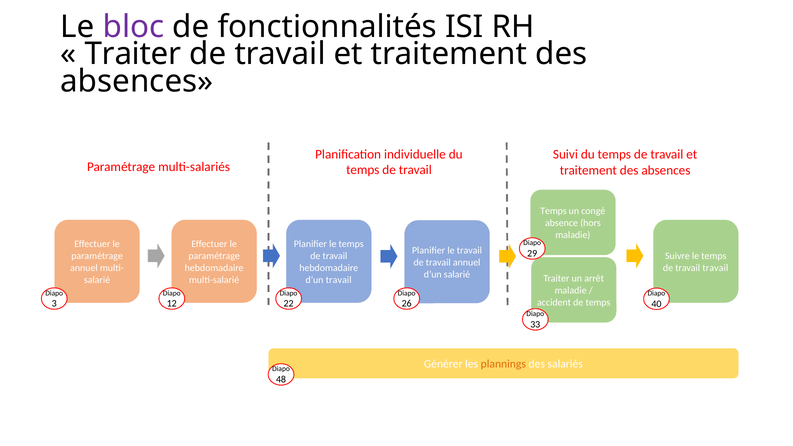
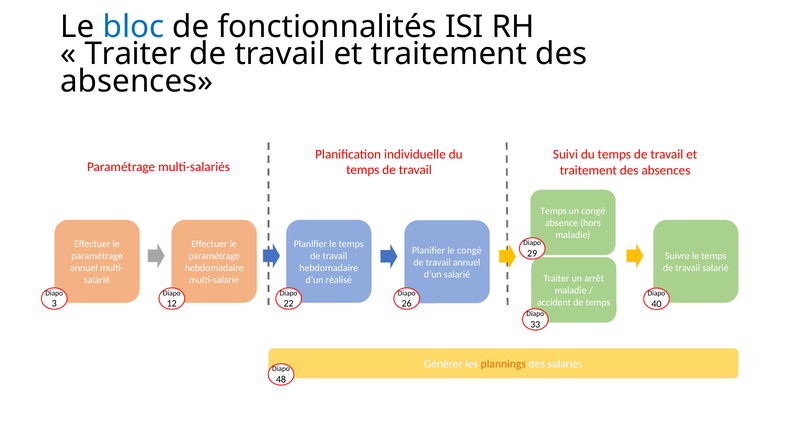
bloc colour: purple -> blue (133, 27)
le travail: travail -> congé (469, 251)
travail travail: travail -> salarié (715, 268)
d’un travail: travail -> réalisé (339, 280)
